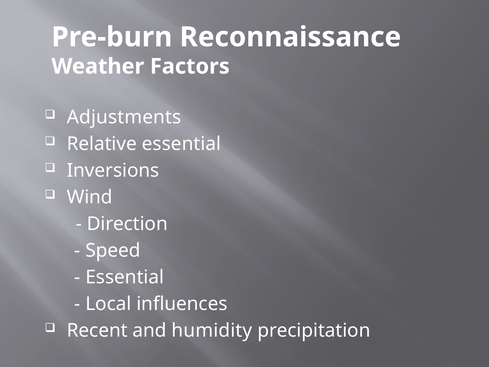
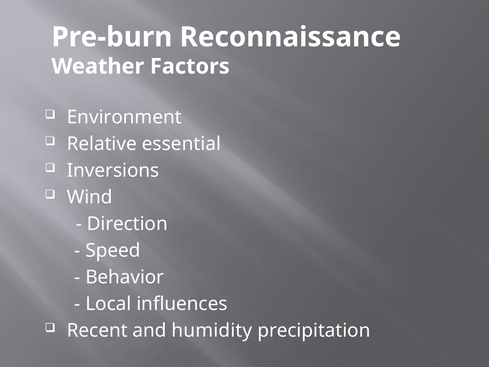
Adjustments: Adjustments -> Environment (124, 117)
Essential: Essential -> Behavior (125, 277)
